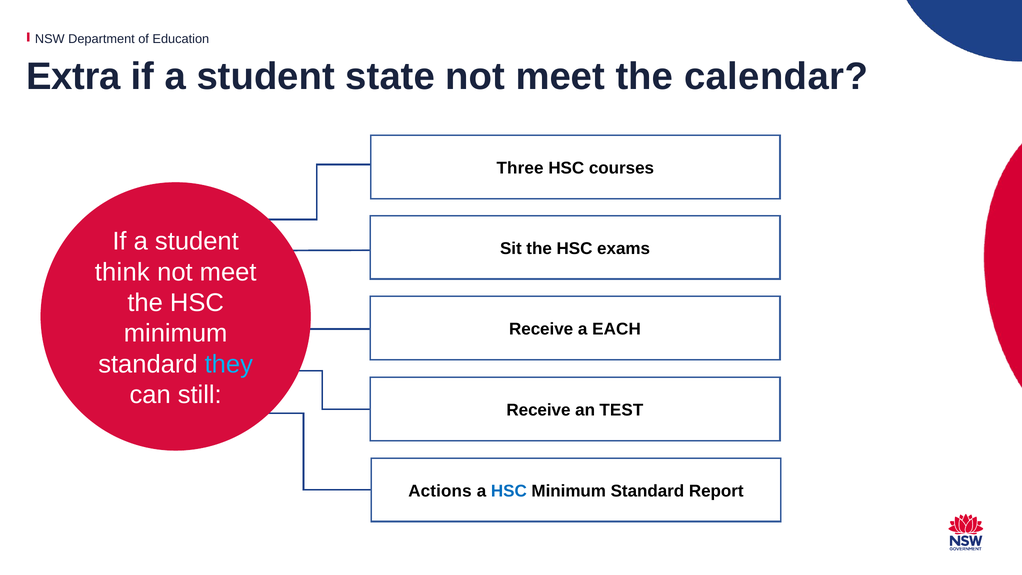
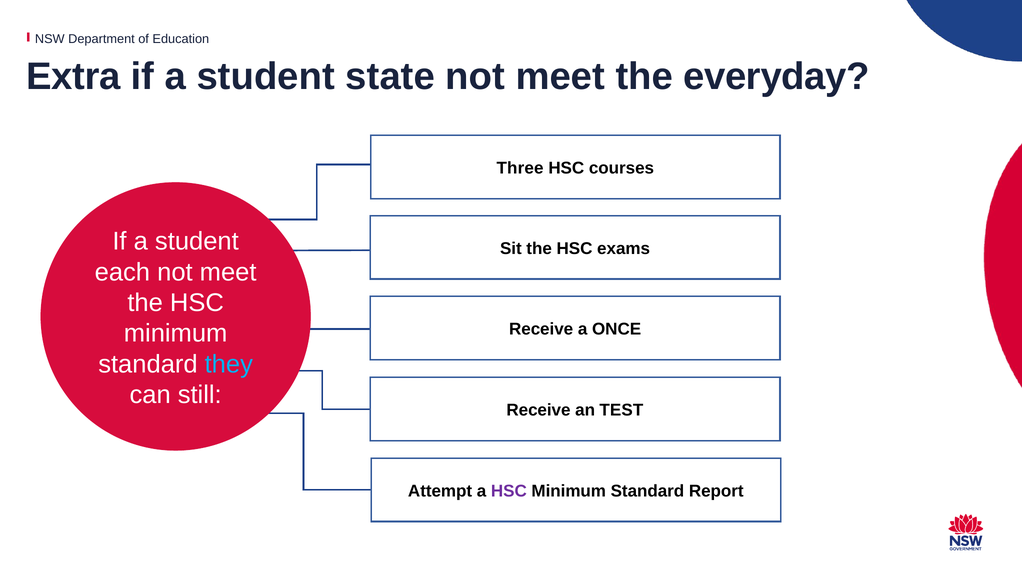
calendar: calendar -> everyday (776, 77)
think: think -> each (122, 272)
EACH: EACH -> ONCE (617, 329)
Actions: Actions -> Attempt (440, 491)
HSC colour: blue -> purple (509, 491)
